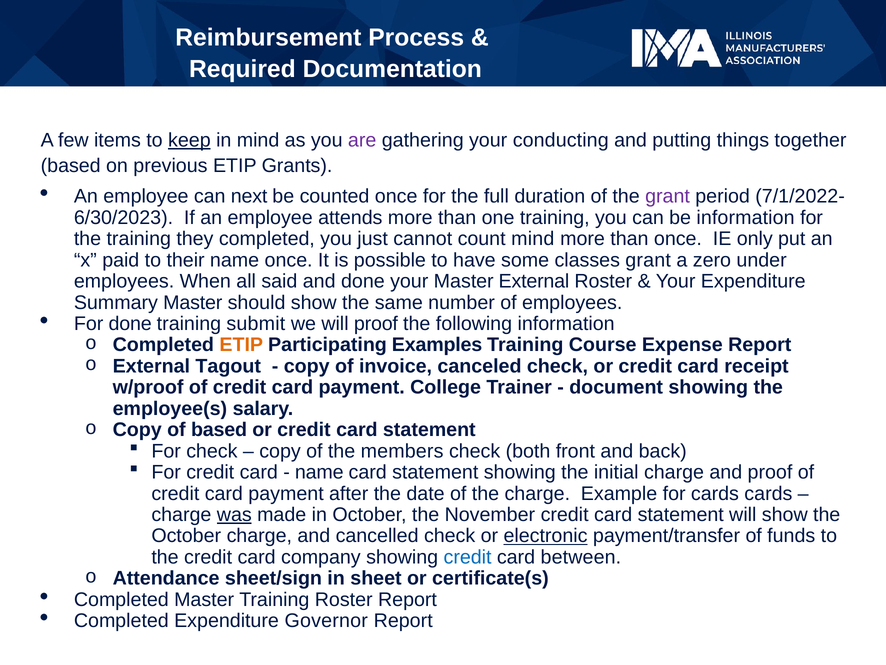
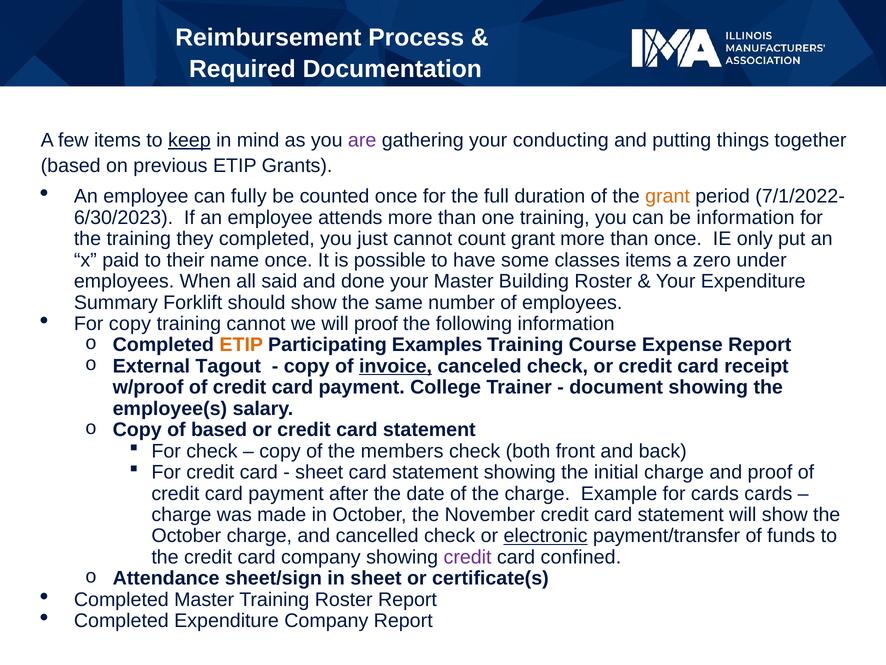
next: next -> fully (249, 196)
grant colour: purple -> orange (668, 196)
count mind: mind -> grant (533, 239)
classes grant: grant -> items (648, 260)
Master External: External -> Building (534, 281)
Summary Master: Master -> Forklift (193, 302)
For done: done -> copy (130, 323)
training submit: submit -> cannot (256, 323)
invoice underline: none -> present (396, 366)
name: name -> sheet (319, 472)
was underline: present -> none (234, 514)
credit colour: blue -> purple (468, 557)
between: between -> confined (581, 557)
Expenditure Governor: Governor -> Company (326, 620)
